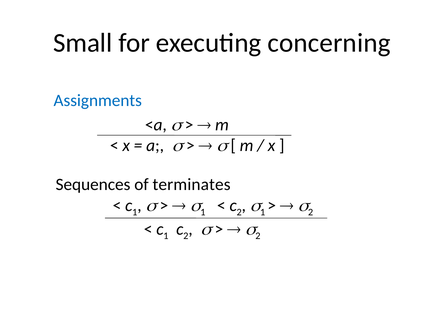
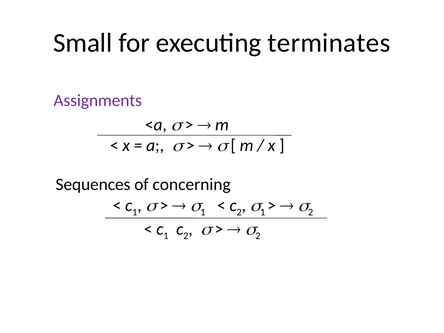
concerning: concerning -> terminates (329, 43)
Assignments colour: blue -> purple (98, 100)
terminates: terminates -> concerning (192, 184)
